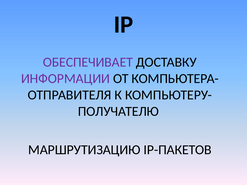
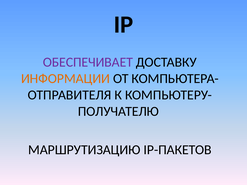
ИНФОРМАЦИИ colour: purple -> orange (65, 79)
